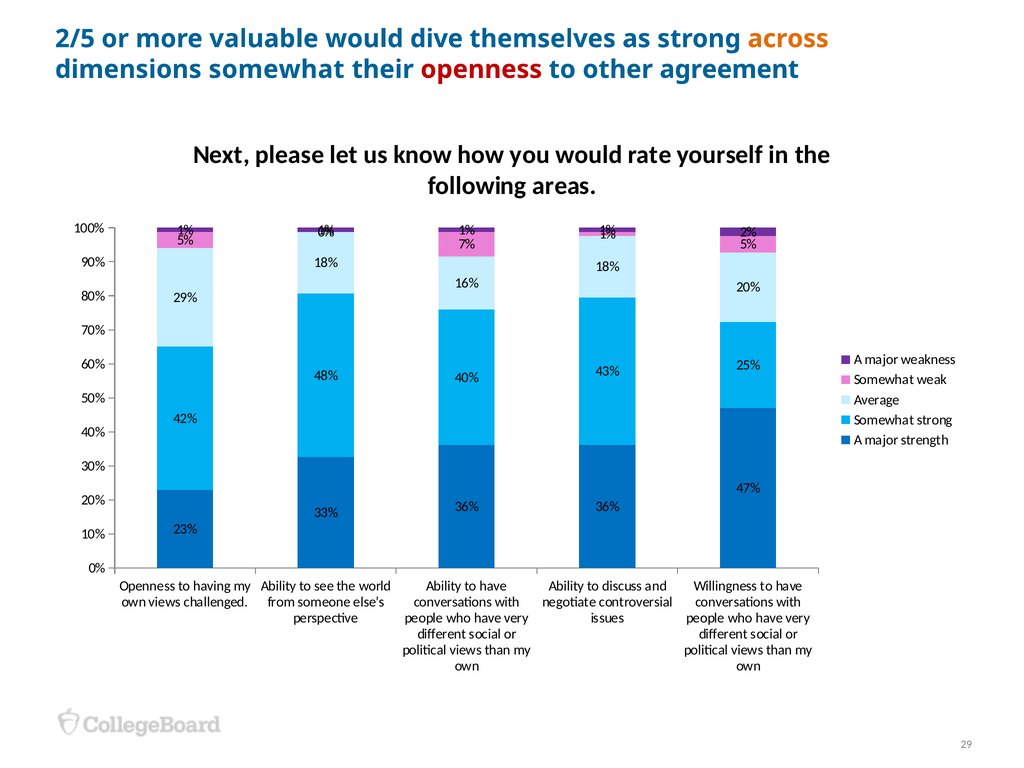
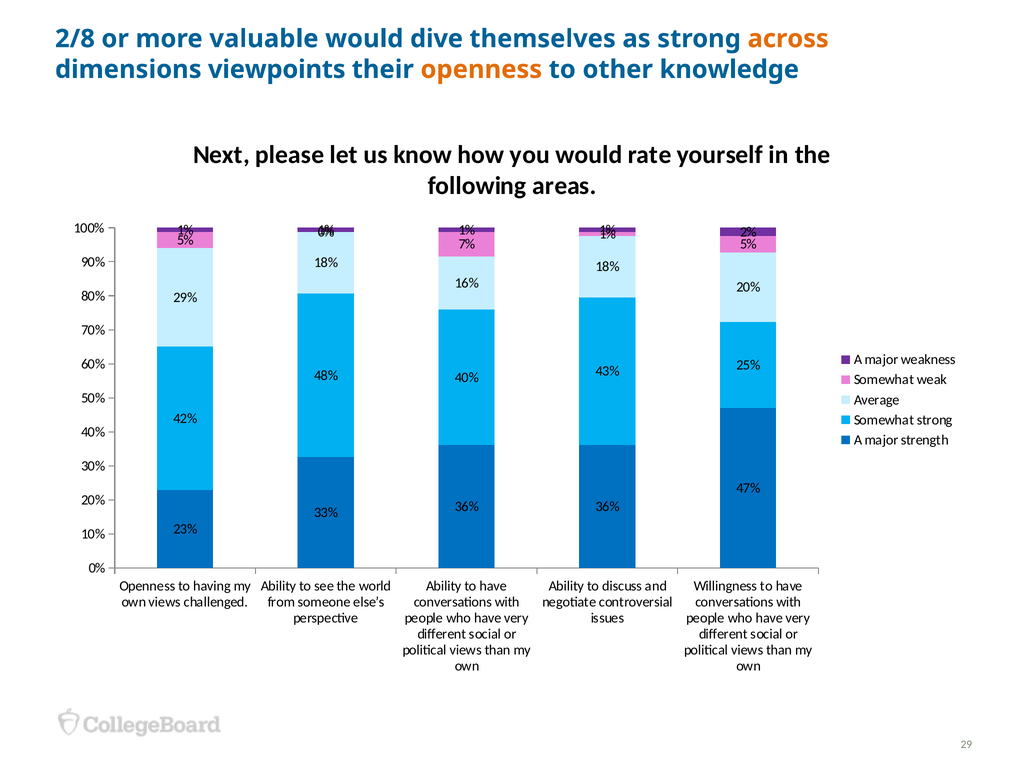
2/5: 2/5 -> 2/8 (75, 39)
dimensions somewhat: somewhat -> viewpoints (277, 69)
openness colour: red -> orange (481, 69)
agreement: agreement -> knowledge (729, 69)
